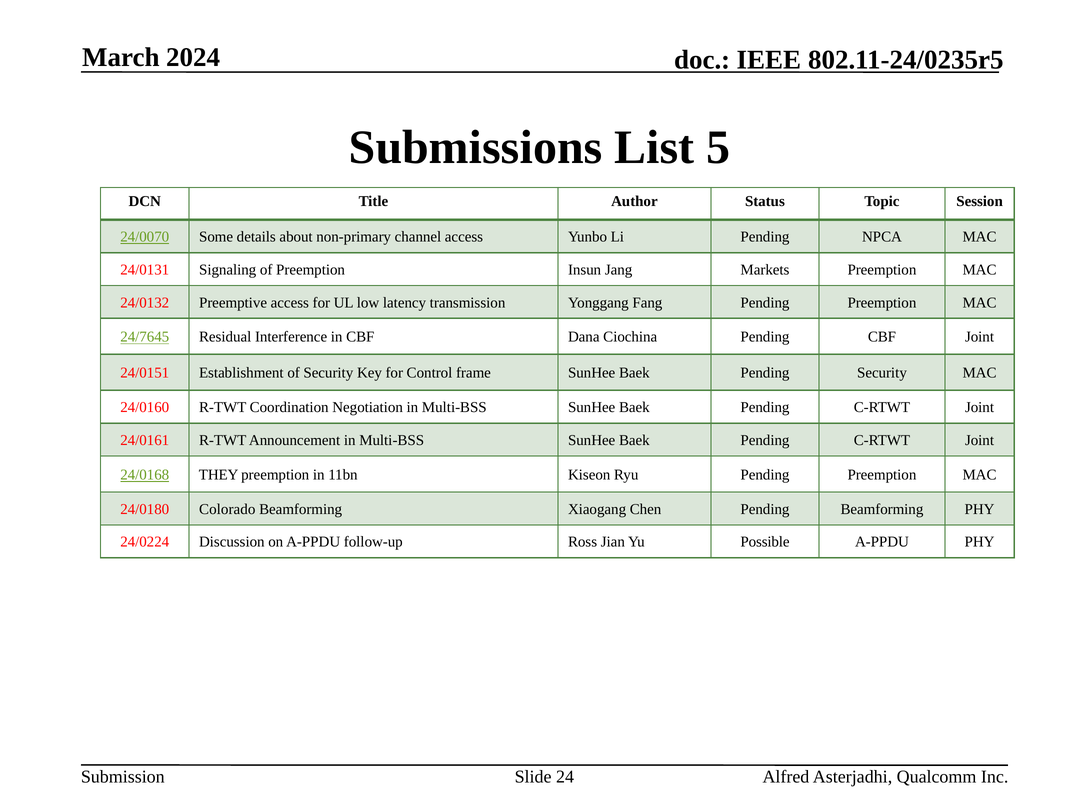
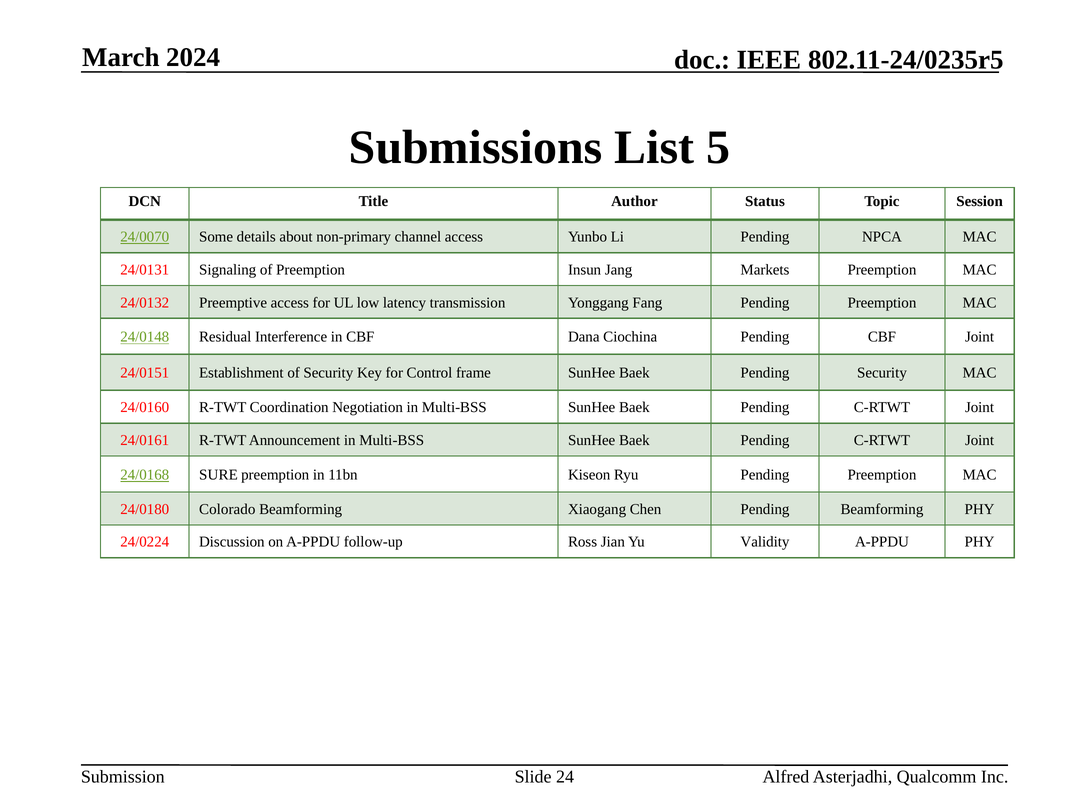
24/7645: 24/7645 -> 24/0148 (145, 337)
THEY: THEY -> SURE (218, 475)
Possible: Possible -> Validity (765, 542)
